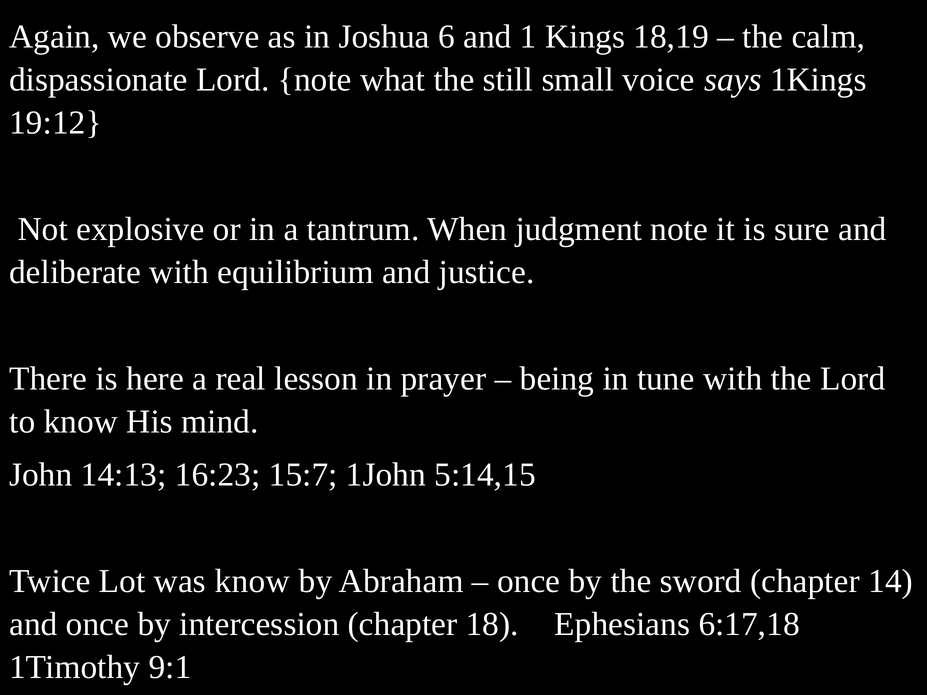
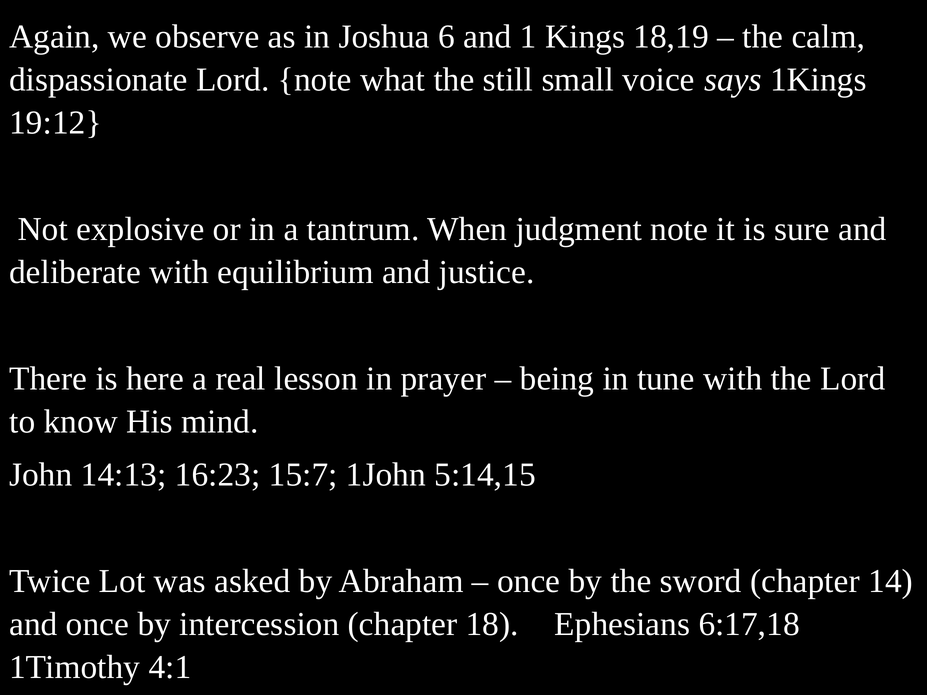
was know: know -> asked (252, 581)
9:1: 9:1 -> 4:1 (170, 667)
